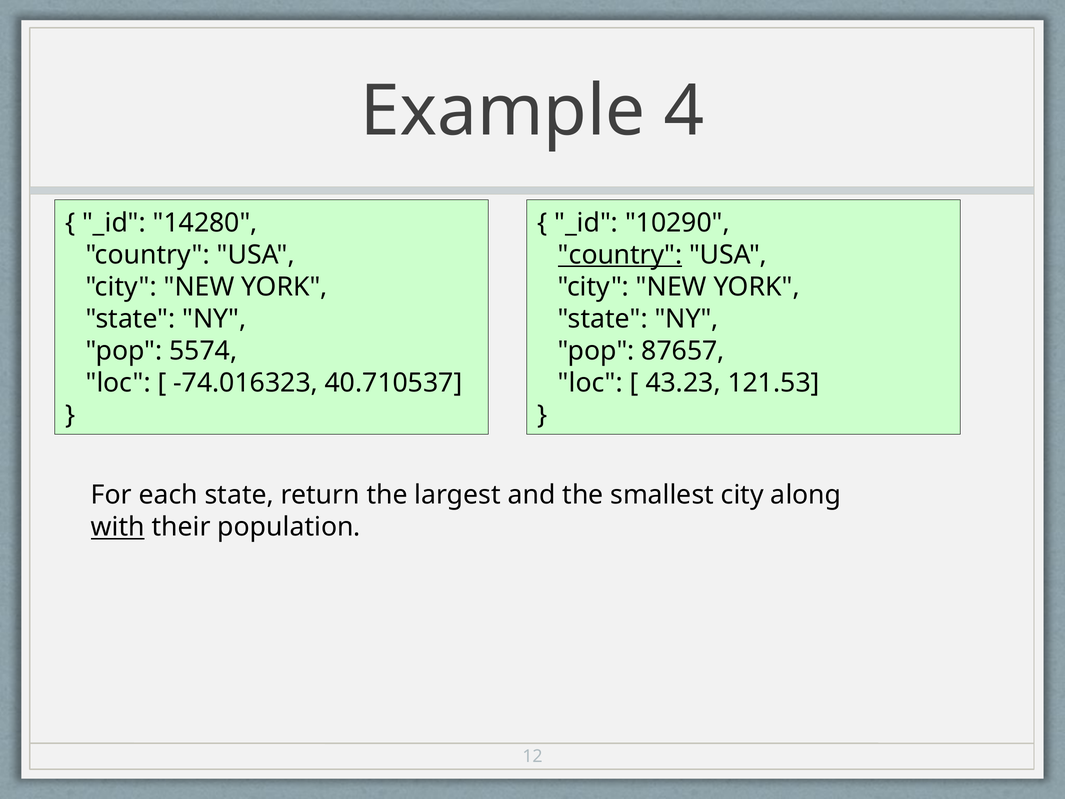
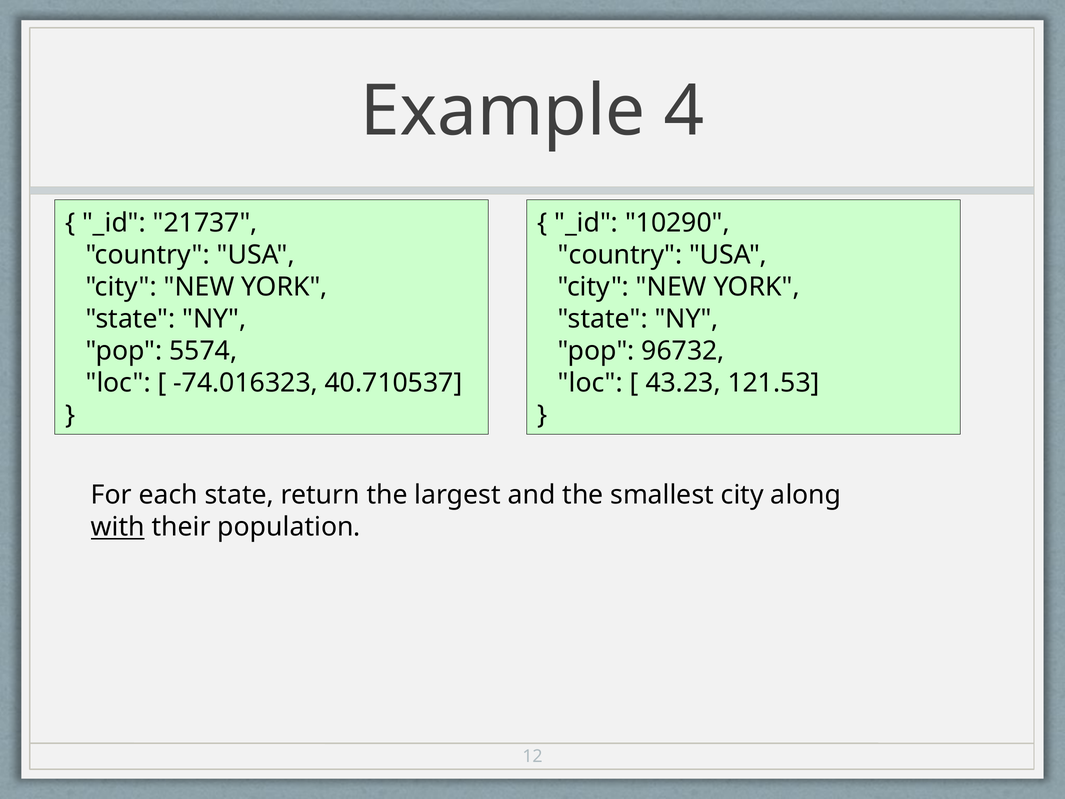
14280: 14280 -> 21737 (205, 223)
country underline: present -> none (620, 255)
87657: 87657 -> 96732 (683, 351)
